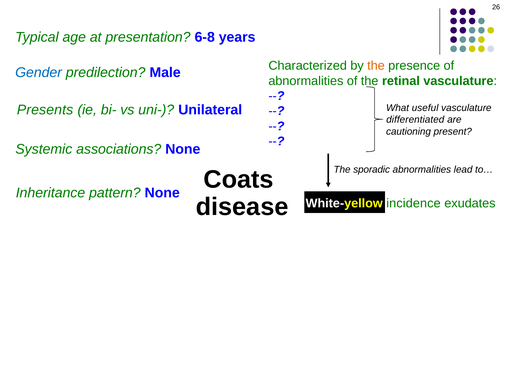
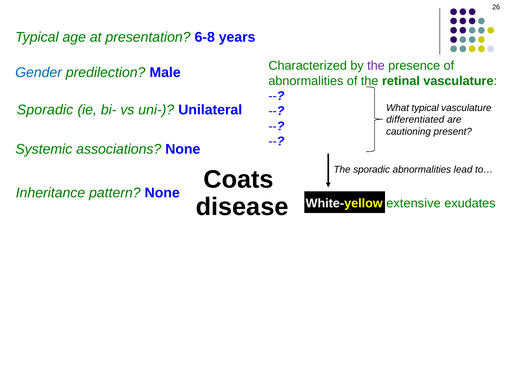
the colour: orange -> purple (376, 66)
What useful: useful -> typical (425, 108)
Presents: Presents -> Sporadic (45, 110)
incidence: incidence -> extensive (413, 203)
